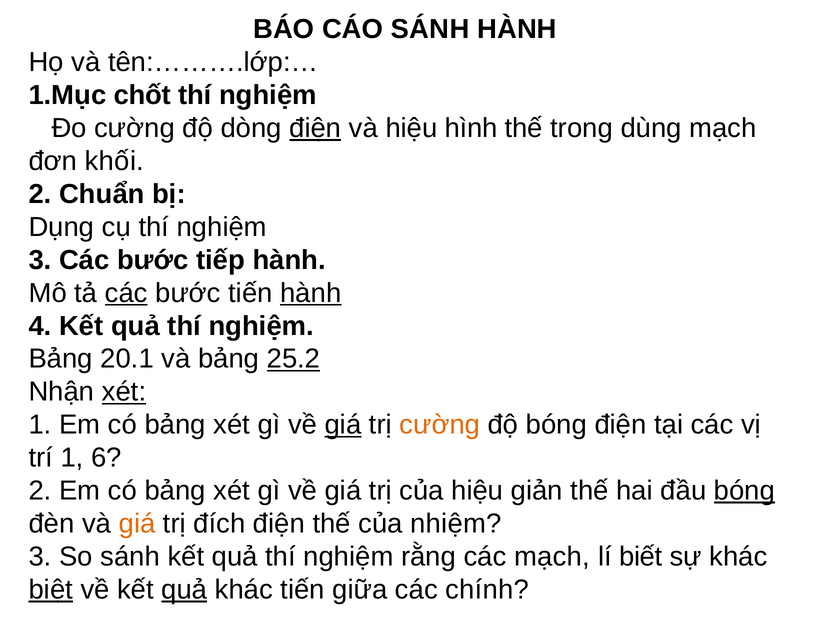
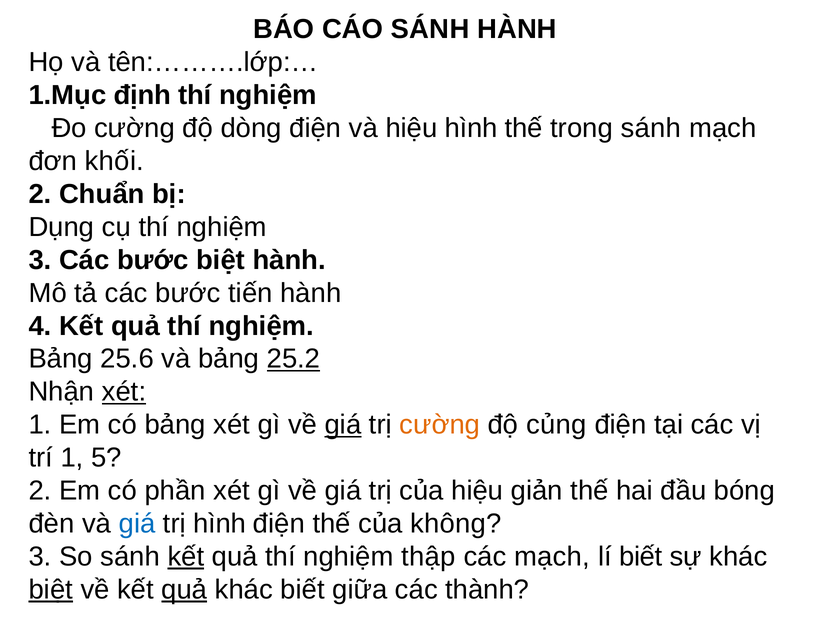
chốt: chốt -> định (142, 95)
điện underline: present -> none (315, 128)
trong dùng: dùng -> sánh (651, 128)
bước tiếp: tiếp -> biệt (221, 260)
các underline: present -> none (126, 293)
hành underline: present -> none (311, 293)
20.1: 20.1 -> 25.6 (127, 359)
độ bóng: bóng -> củng (556, 425)
6: 6 -> 5 (106, 458)
2 Em có bảng: bảng -> phần (175, 491)
bóng underline: present -> none (744, 491)
giá colour: orange -> blue (137, 524)
trị đích: đích -> hình (220, 524)
nhiệm: nhiệm -> không (456, 524)
kết underline: none -> present (186, 557)
rằng: rằng -> thập (428, 557)
khác tiến: tiến -> biết (303, 590)
chính: chính -> thành (487, 590)
